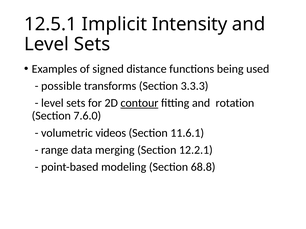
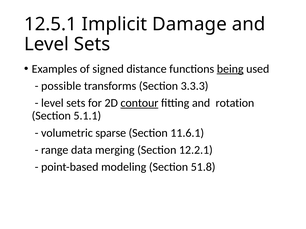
Intensity: Intensity -> Damage (189, 24)
being underline: none -> present (230, 69)
7.6.0: 7.6.0 -> 5.1.1 (87, 116)
videos: videos -> sparse (111, 133)
68.8: 68.8 -> 51.8 (203, 167)
